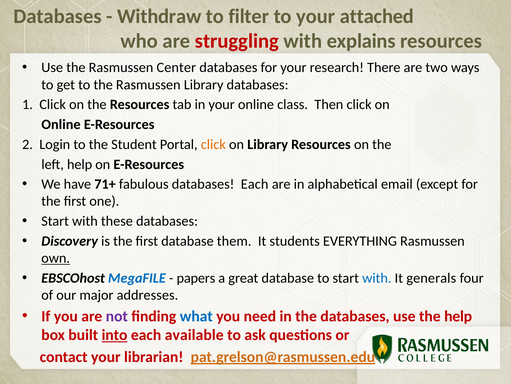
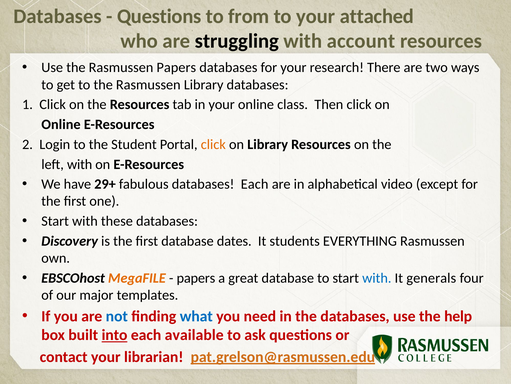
Withdraw: Withdraw -> Questions (159, 16)
filter: filter -> from (249, 16)
struggling colour: red -> black (237, 41)
explains: explains -> account (361, 41)
Rasmussen Center: Center -> Papers (176, 67)
left help: help -> with (80, 164)
71+: 71+ -> 29+ (105, 184)
email: email -> video (397, 184)
them: them -> dates (234, 241)
own underline: present -> none (56, 258)
MegaFILE colour: blue -> orange (137, 278)
addresses: addresses -> templates (147, 295)
not colour: purple -> blue (117, 316)
